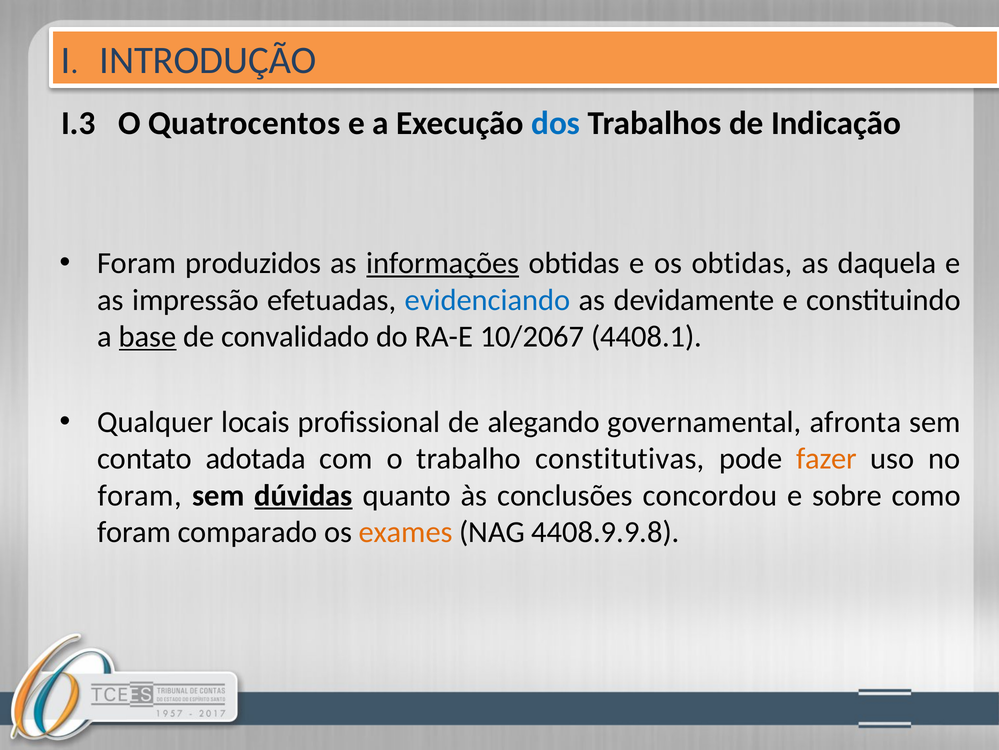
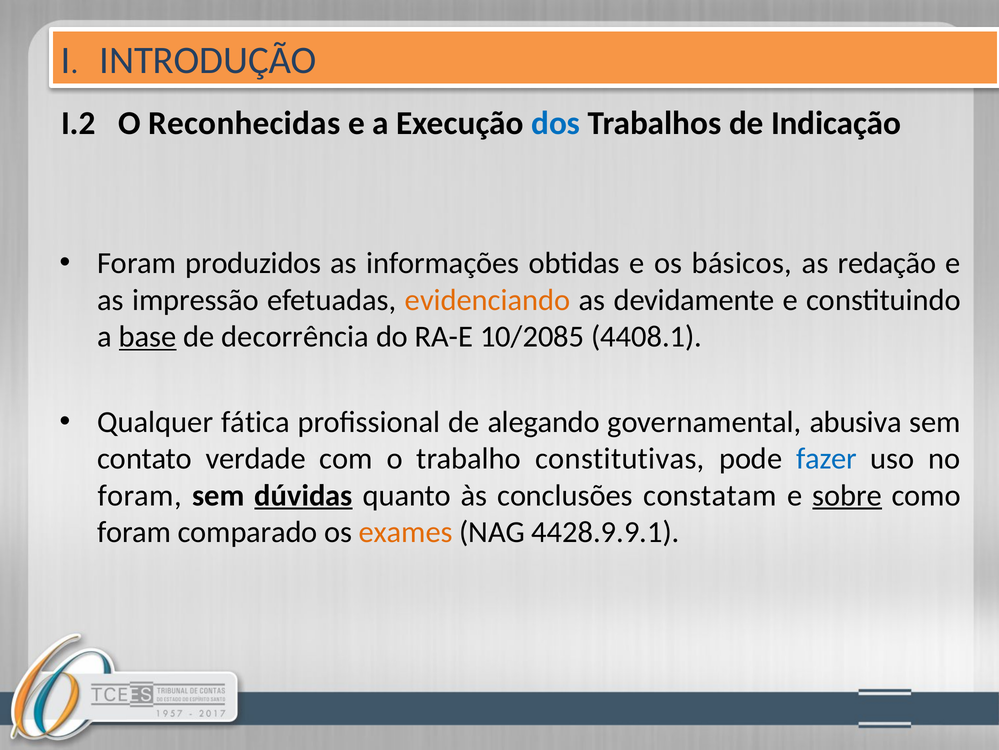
I.3: I.3 -> I.2 (78, 123)
Quatrocentos: Quatrocentos -> Reconhecidas (244, 123)
informações underline: present -> none (443, 263)
os obtidas: obtidas -> básicos (742, 263)
daquela: daquela -> redação (887, 263)
evidenciando colour: blue -> orange (488, 300)
convalidado: convalidado -> decorrência (295, 336)
10/2067: 10/2067 -> 10/2085 (532, 336)
locais: locais -> fática (255, 422)
afronta: afronta -> abusiva (856, 422)
adotada: adotada -> verdade (256, 458)
fazer colour: orange -> blue (827, 458)
concordou: concordou -> constatam (710, 495)
sobre underline: none -> present (847, 495)
4408.9.9.8: 4408.9.9.8 -> 4428.9.9.1 (605, 532)
